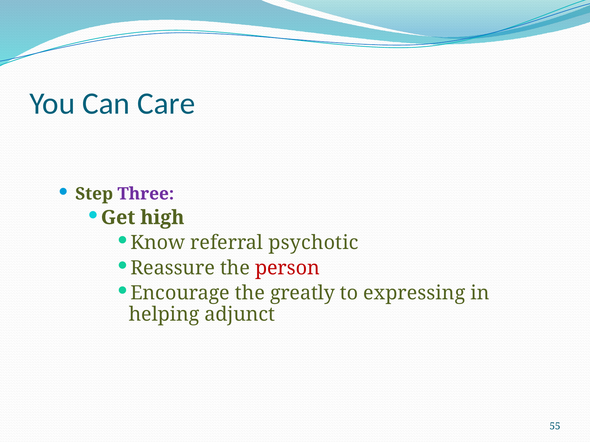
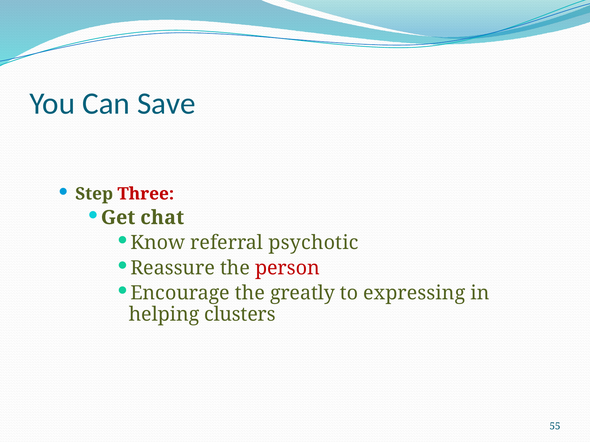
Care: Care -> Save (166, 104)
Three colour: purple -> red (146, 194)
high: high -> chat (162, 218)
adjunct: adjunct -> clusters (240, 315)
